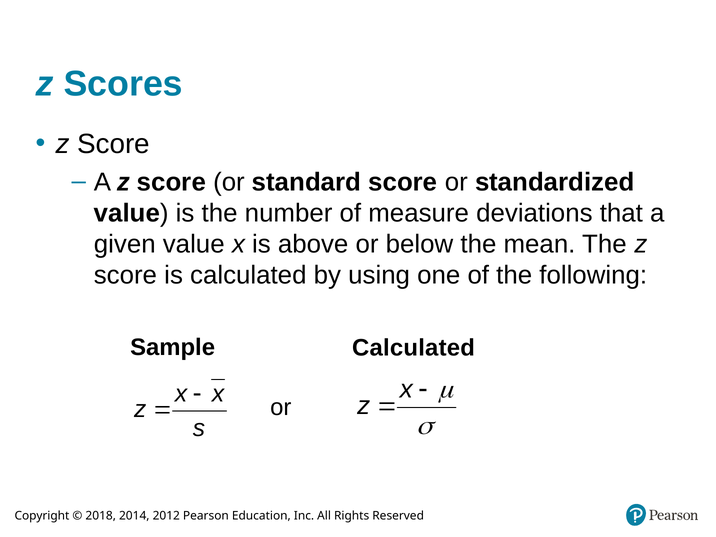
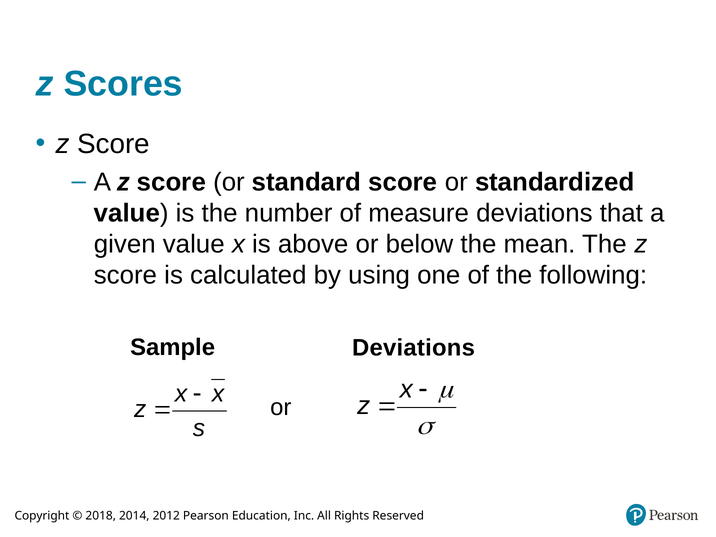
Calculated: Calculated -> Deviations (414, 348)
